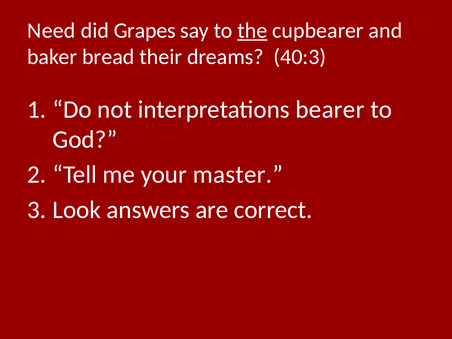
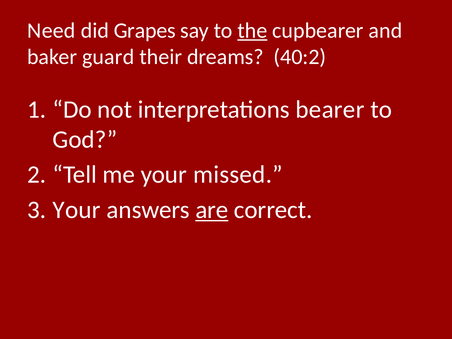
bread: bread -> guard (108, 57)
40:3: 40:3 -> 40:2 (300, 57)
master: master -> missed (238, 175)
Look: Look -> Your (77, 210)
are underline: none -> present (212, 210)
